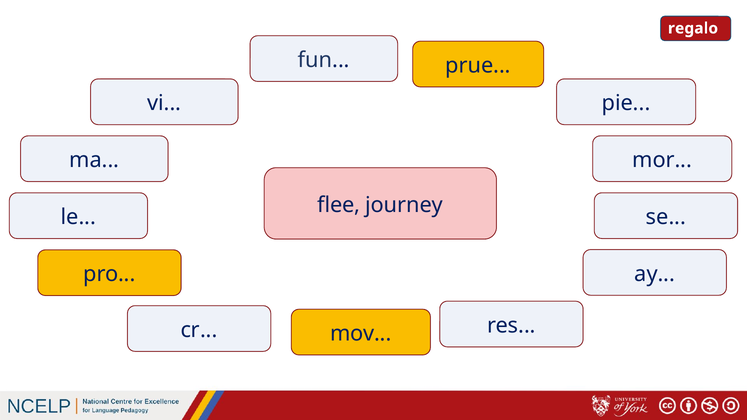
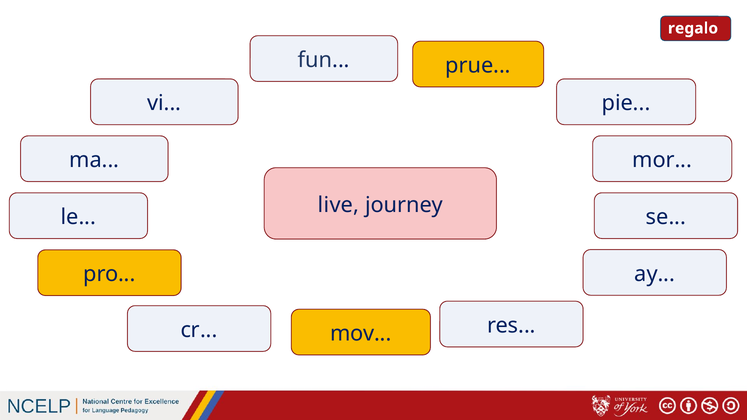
flee: flee -> live (339, 205)
